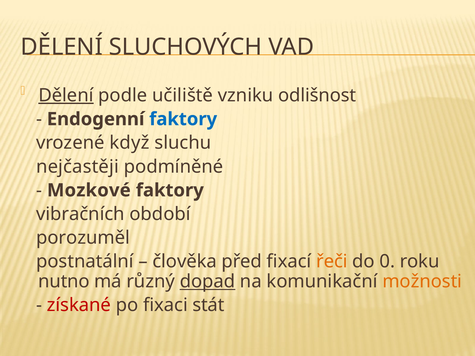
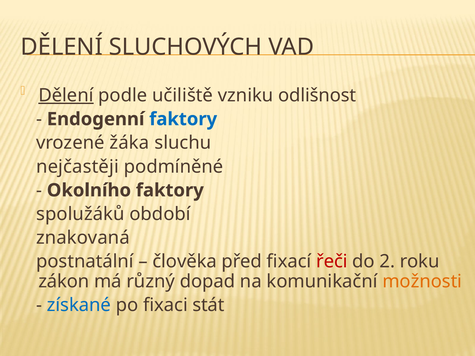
když: když -> žáka (129, 143)
Mozkové: Mozkové -> Okolního (89, 190)
vibračních: vibračních -> spolužáků (80, 214)
porozuměl: porozuměl -> znakovaná (83, 238)
řeči colour: orange -> red (332, 262)
0: 0 -> 2 (387, 262)
nutno: nutno -> zákon (64, 282)
dopad underline: present -> none (207, 282)
získané colour: red -> blue (79, 305)
